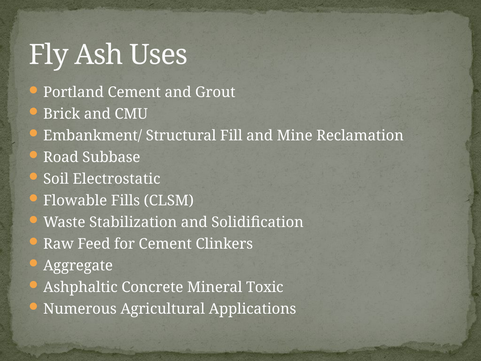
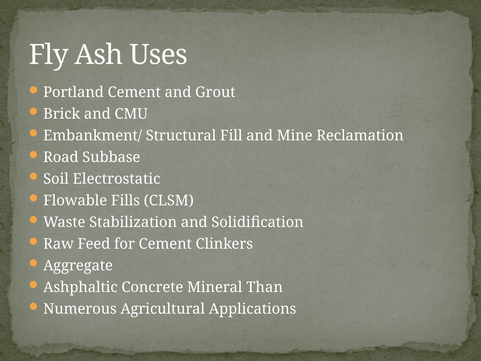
Toxic: Toxic -> Than (265, 287)
